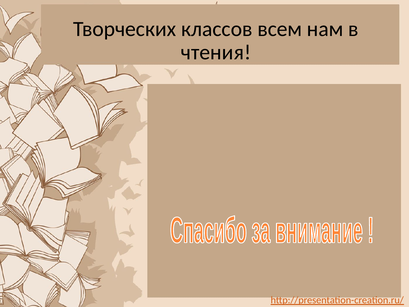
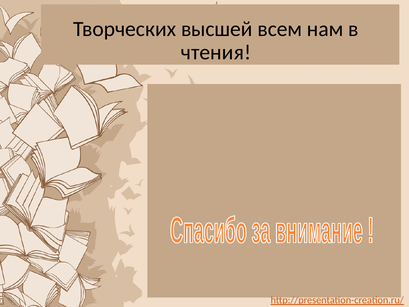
классов: классов -> высшей (217, 29)
